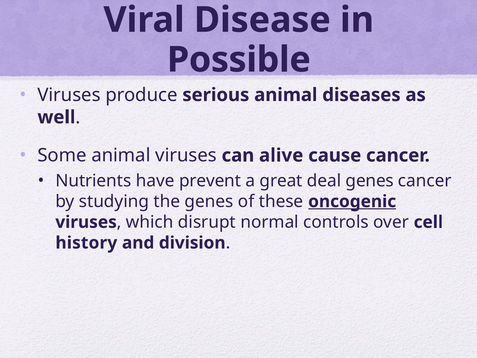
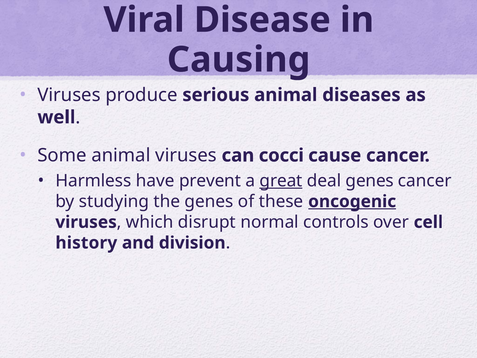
Possible: Possible -> Causing (239, 60)
alive: alive -> cocci (281, 155)
Nutrients: Nutrients -> Harmless (93, 181)
great underline: none -> present (281, 181)
